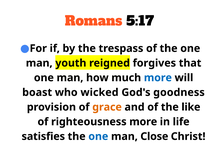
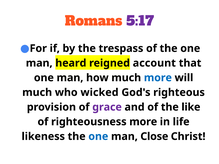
5:17 colour: black -> purple (140, 21)
youth: youth -> heard (71, 63)
forgives: forgives -> account (154, 63)
boast: boast -> much (37, 93)
goodness: goodness -> righteous (179, 93)
grace colour: orange -> purple (107, 107)
satisfies: satisfies -> likeness (43, 137)
